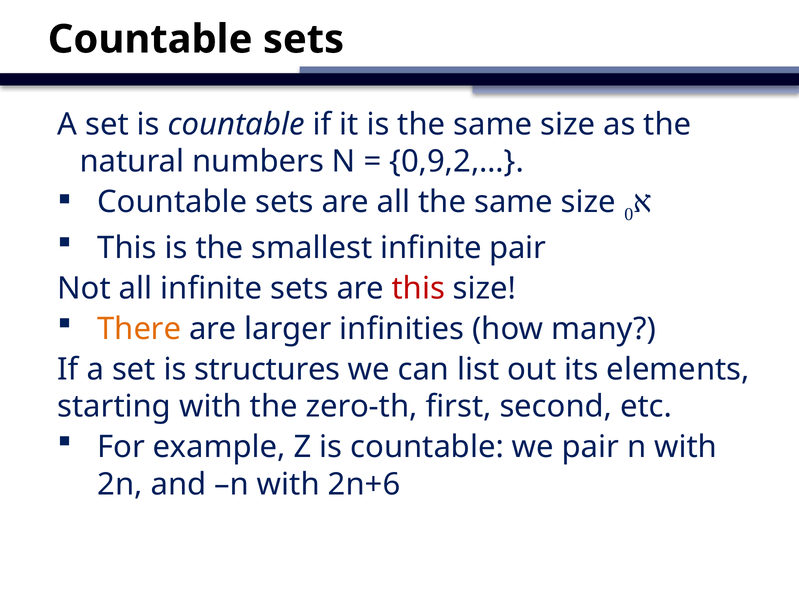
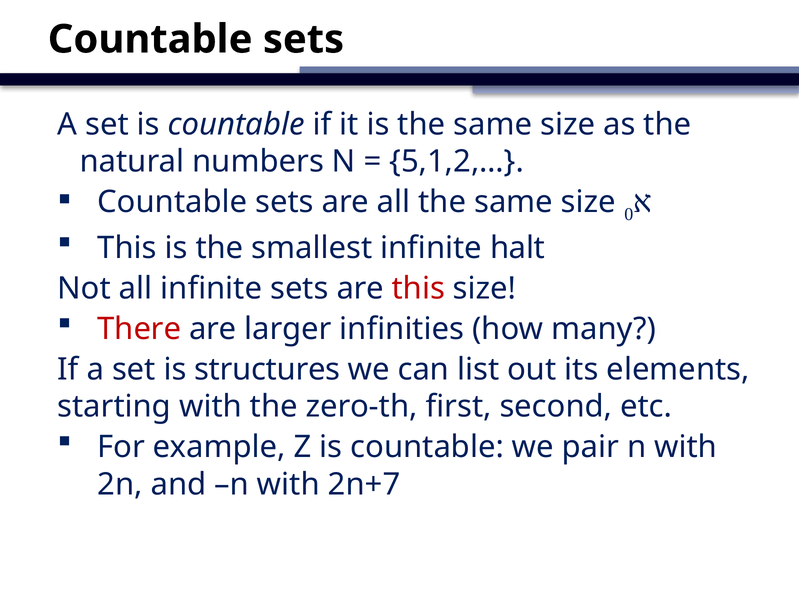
0,9,2,…: 0,9,2,… -> 5,1,2,… (457, 162)
infinite pair: pair -> halt (518, 248)
There colour: orange -> red (139, 329)
2n+6: 2n+6 -> 2n+7 (364, 485)
